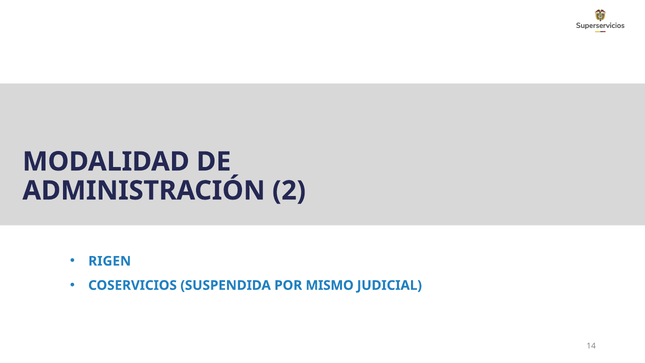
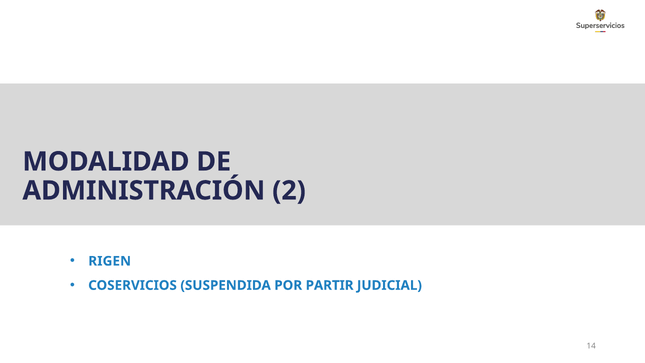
MISMO: MISMO -> PARTIR (330, 285)
